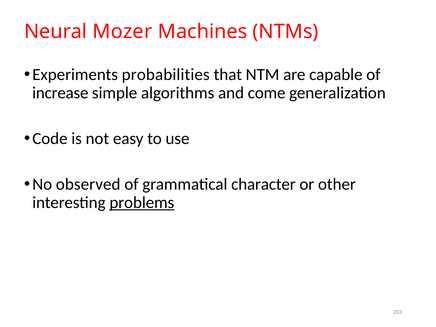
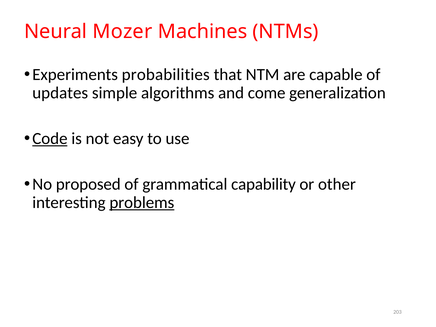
increase: increase -> updates (60, 93)
Code underline: none -> present (50, 139)
observed: observed -> proposed (88, 184)
character: character -> capability (263, 184)
